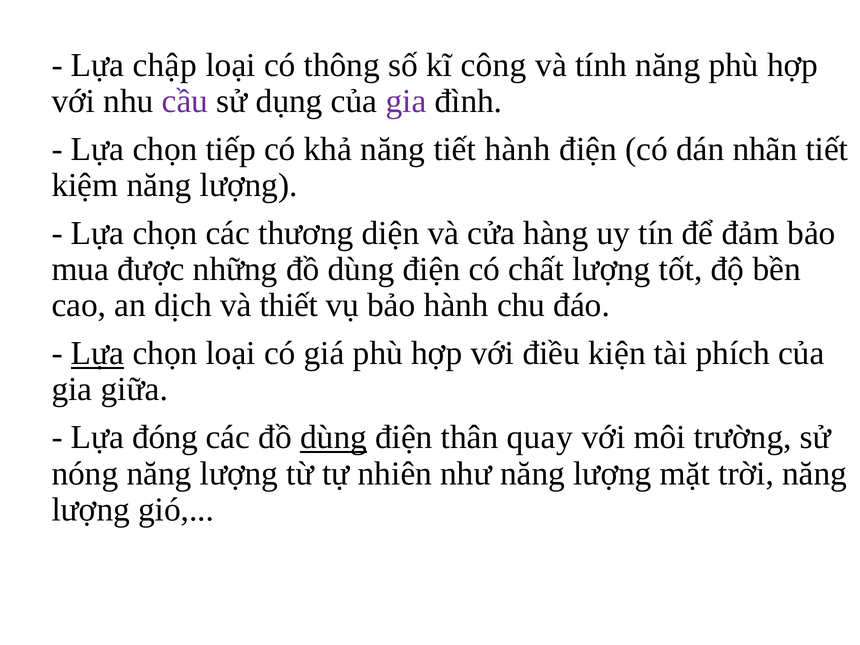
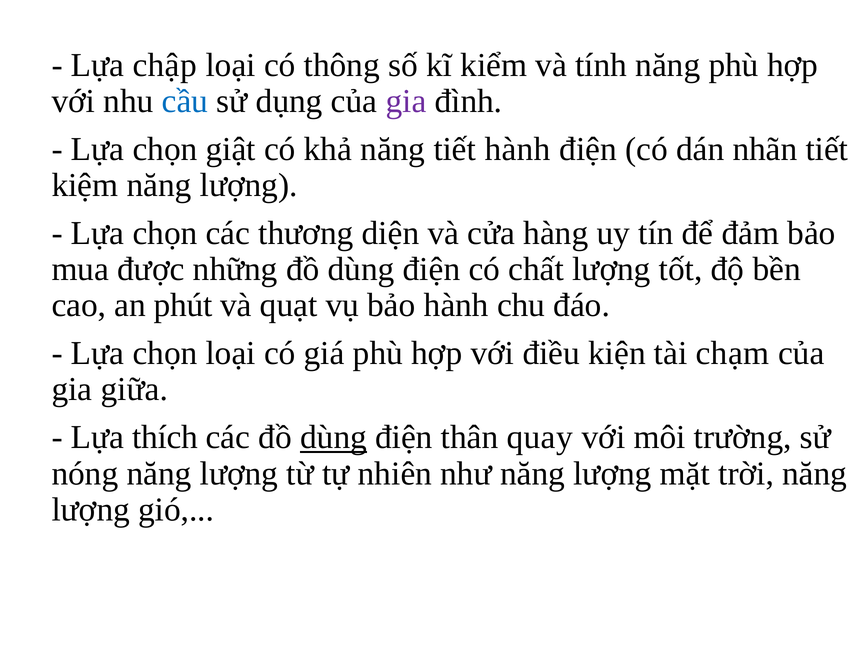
công: công -> kiểm (494, 65)
cầu colour: purple -> blue (185, 101)
tiếp: tiếp -> giật (231, 149)
dịch: dịch -> phút (183, 305)
thiết: thiết -> quạt (289, 305)
Lựa underline: present -> none (98, 353)
phích: phích -> chạm (733, 353)
đóng: đóng -> thích (165, 437)
